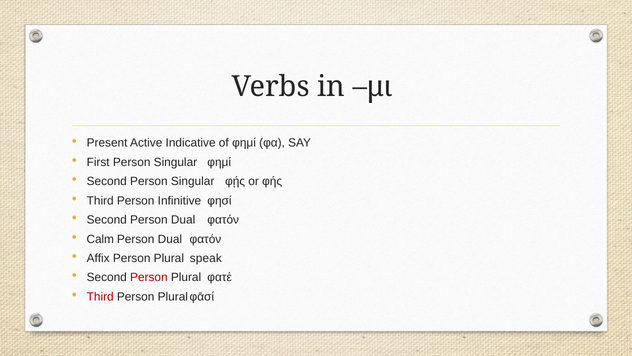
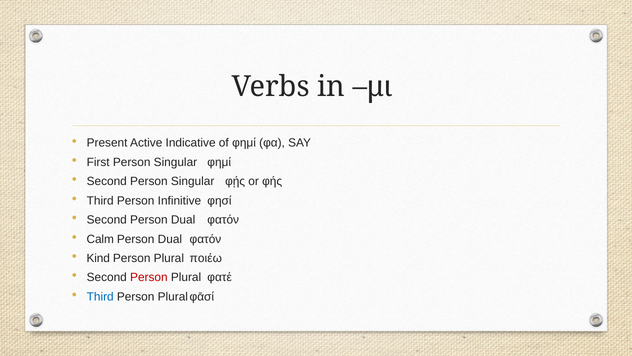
Affix: Affix -> Kind (98, 258)
speak: speak -> ποιέω (206, 258)
Third colour: red -> blue (100, 296)
